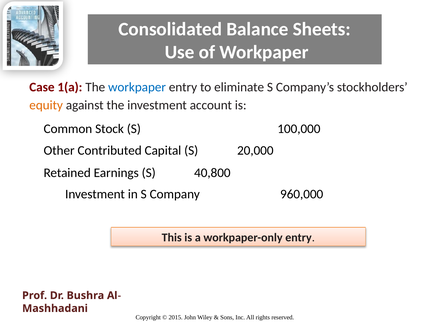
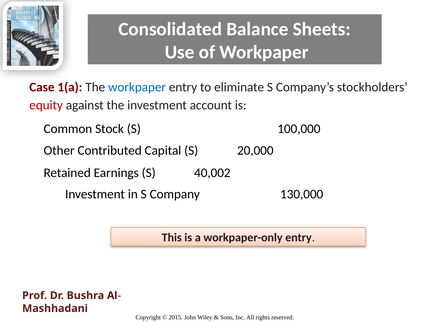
equity colour: orange -> red (46, 105)
40,800: 40,800 -> 40,002 (212, 173)
960,000: 960,000 -> 130,000 (302, 194)
